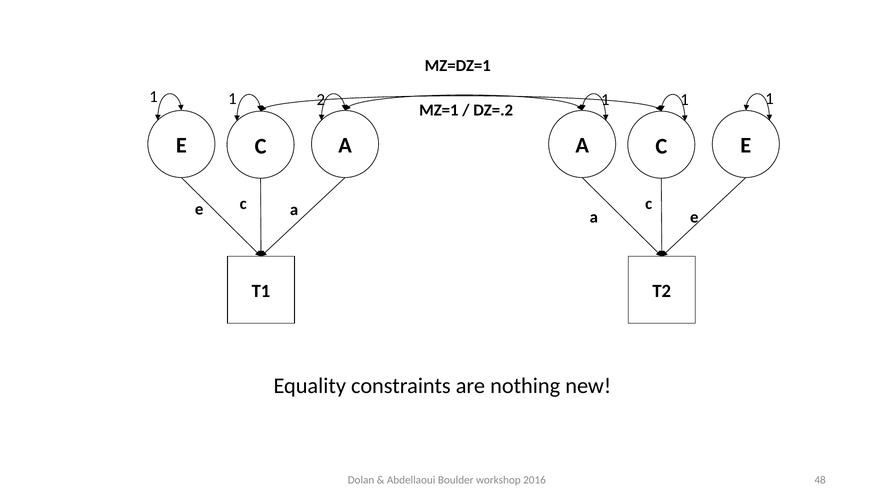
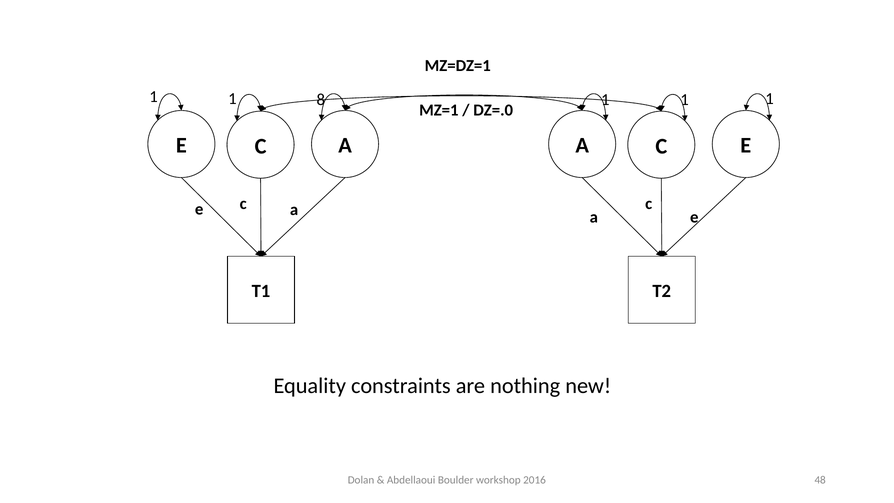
2: 2 -> 8 (321, 99)
DZ=.2: DZ=.2 -> DZ=.0 (493, 110)
